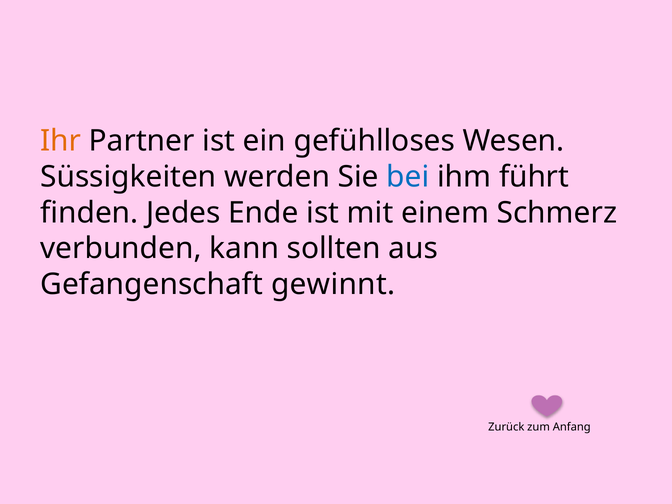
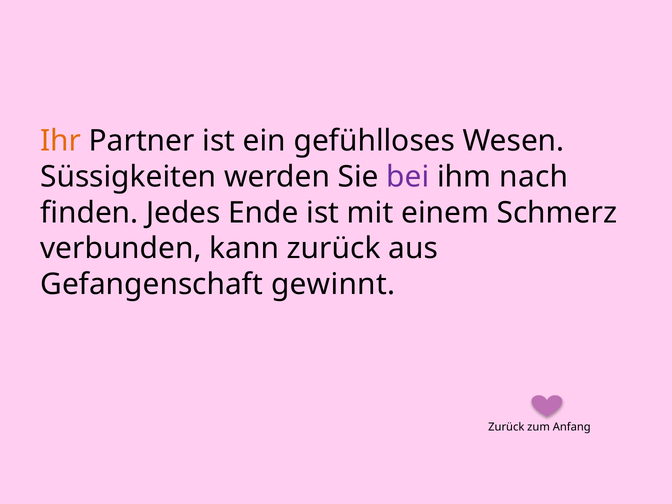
bei colour: blue -> purple (408, 177)
führt: führt -> nach (534, 177)
kann sollten: sollten -> zurück (334, 249)
